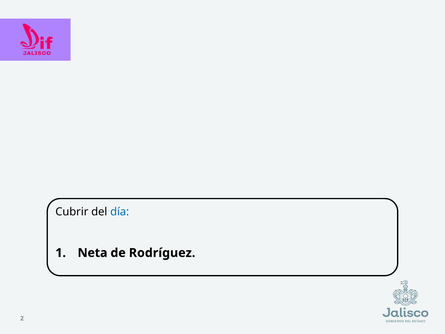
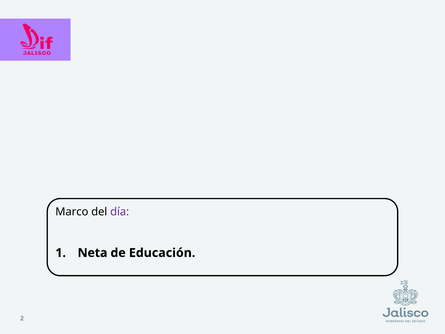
Cubrir: Cubrir -> Marco (72, 212)
día colour: blue -> purple (120, 212)
Rodríguez: Rodríguez -> Educación (162, 253)
